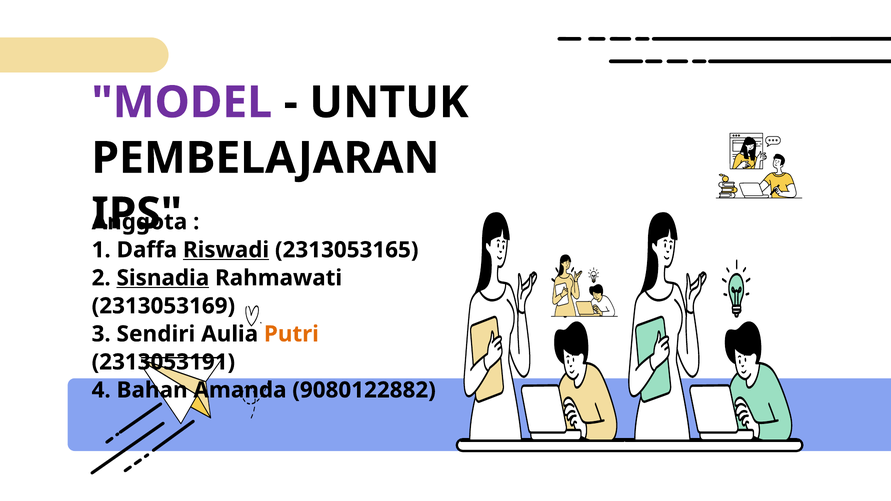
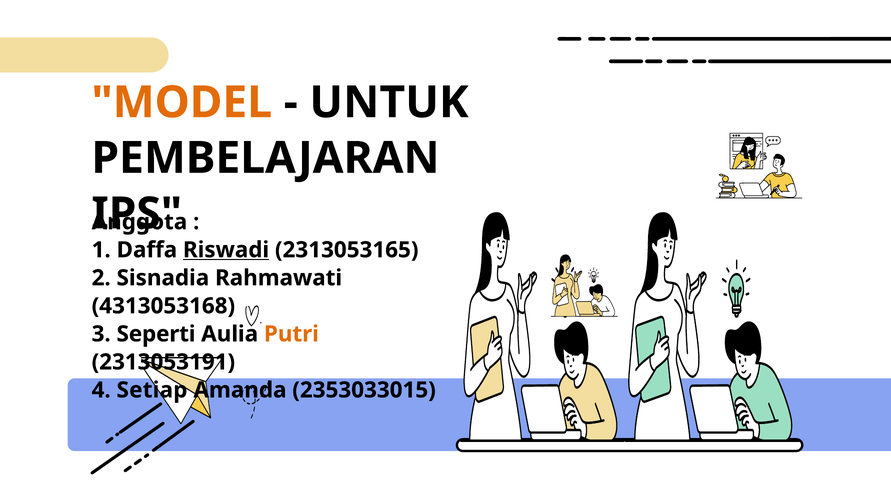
MODEL colour: purple -> orange (182, 103)
Sisnadia underline: present -> none (163, 278)
2313053169: 2313053169 -> 4313053168 (163, 306)
Sendiri: Sendiri -> Seperti (156, 334)
Bahan: Bahan -> Setiap (152, 390)
9080122882: 9080122882 -> 2353033015 (364, 390)
